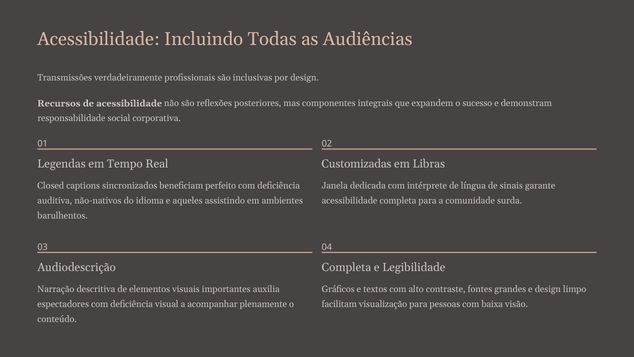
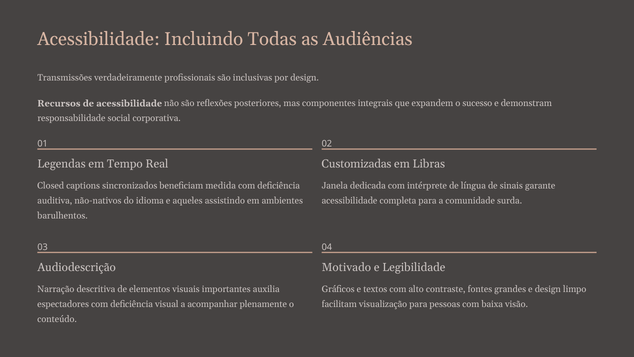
perfeito: perfeito -> medida (221, 186)
Completa: Completa -> Motivado (346, 267)
